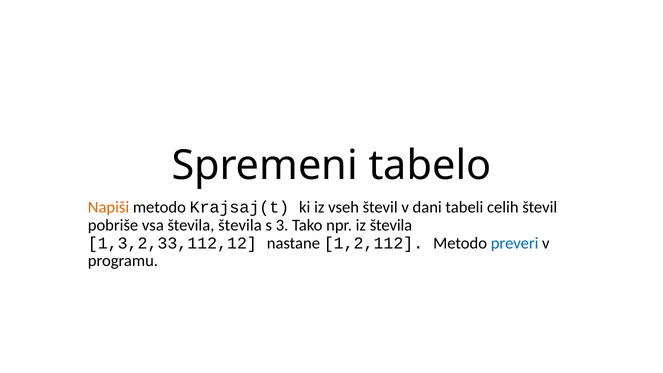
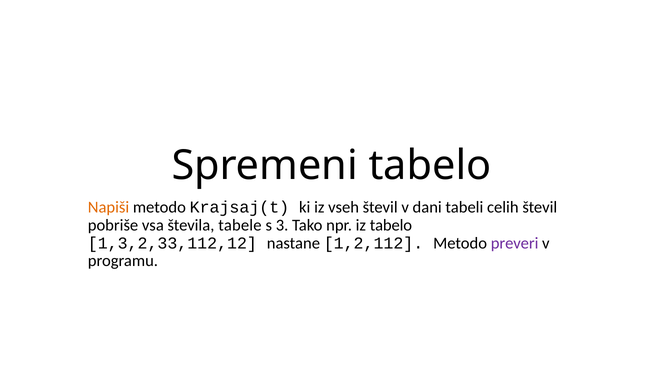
števila števila: števila -> tabele (240, 225)
iz števila: števila -> tabelo (391, 225)
preveri colour: blue -> purple (515, 243)
